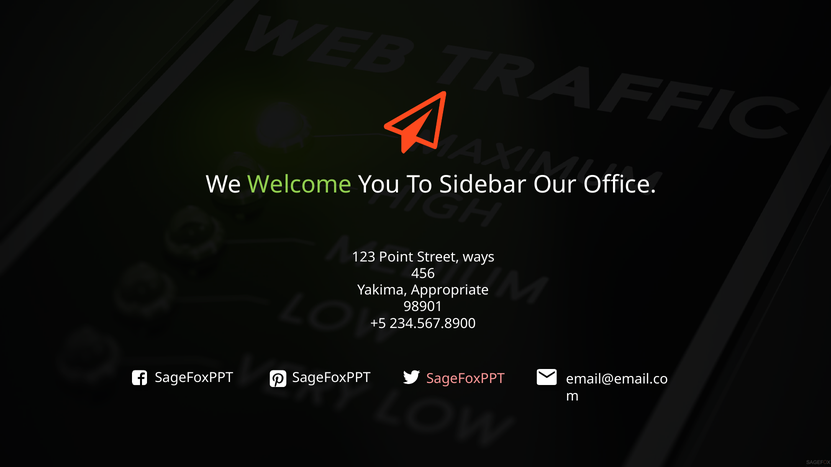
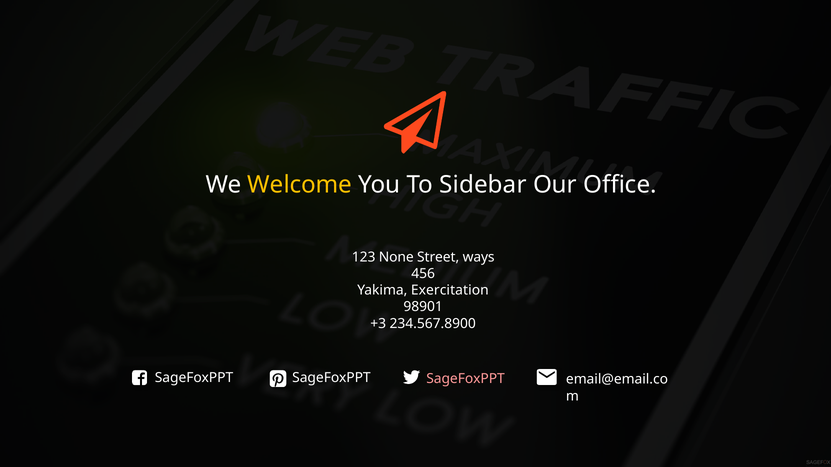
Welcome colour: light green -> yellow (300, 185)
Point: Point -> None (396, 257)
Appropriate: Appropriate -> Exercitation (450, 291)
+5: +5 -> +3 (378, 324)
